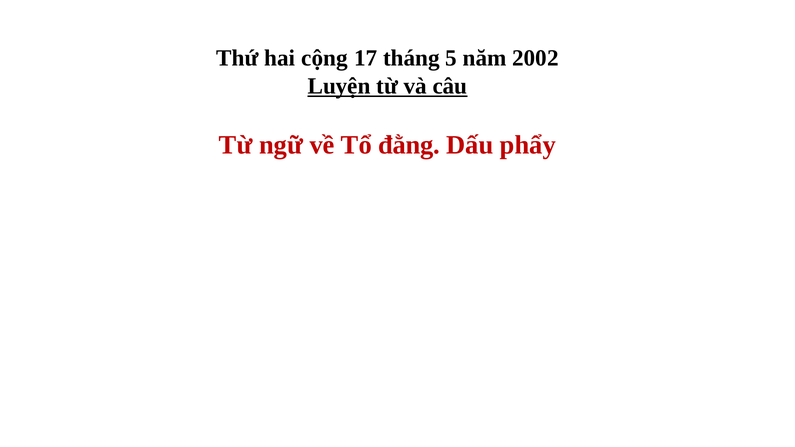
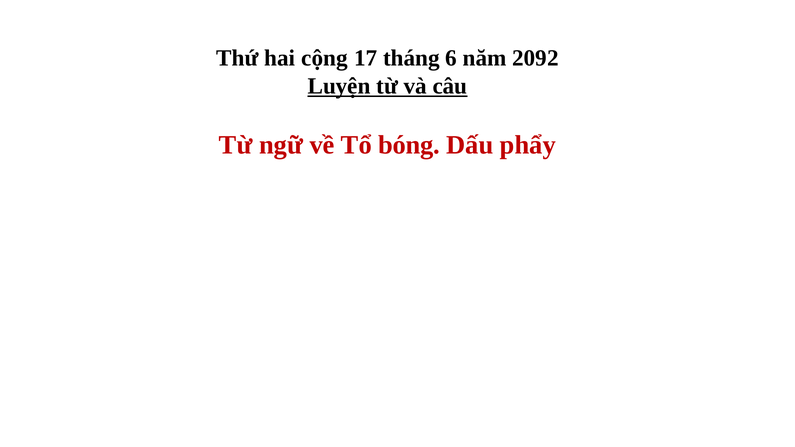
5: 5 -> 6 (451, 58)
2002: 2002 -> 2092 (535, 58)
đằng: đằng -> bóng (409, 145)
